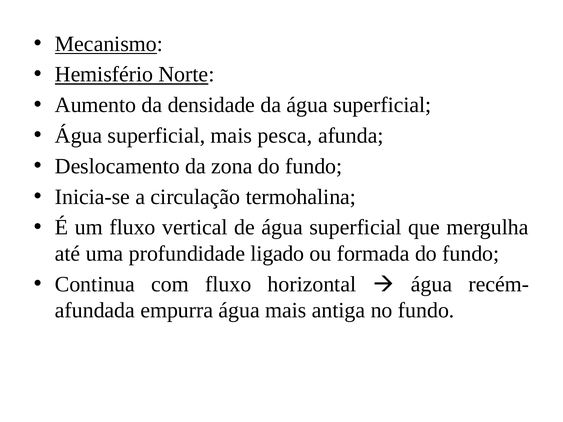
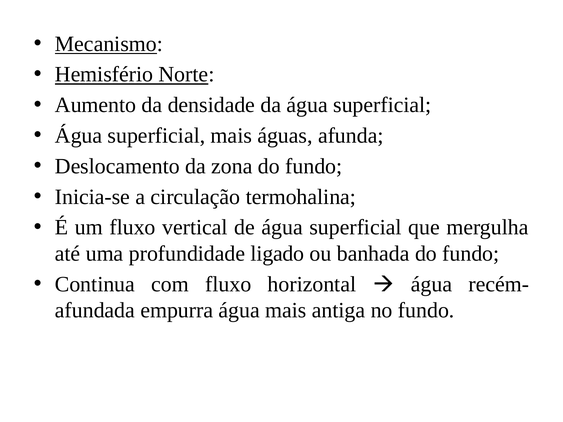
pesca: pesca -> águas (285, 136)
formada: formada -> banhada (373, 254)
